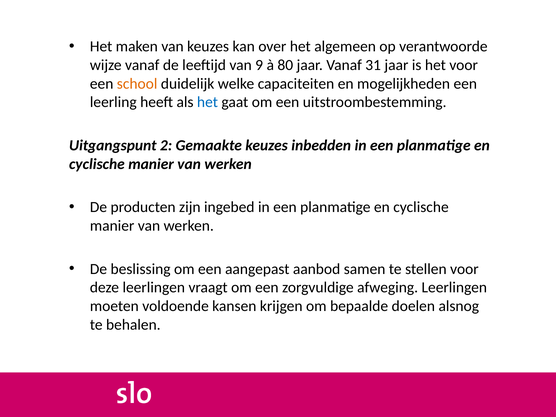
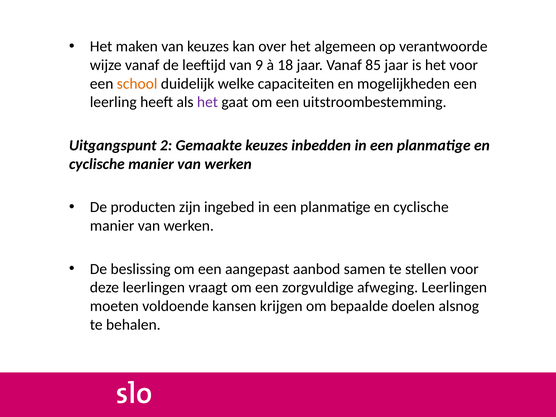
80: 80 -> 18 (285, 65)
31: 31 -> 85 (373, 65)
het colour: blue -> purple (207, 102)
